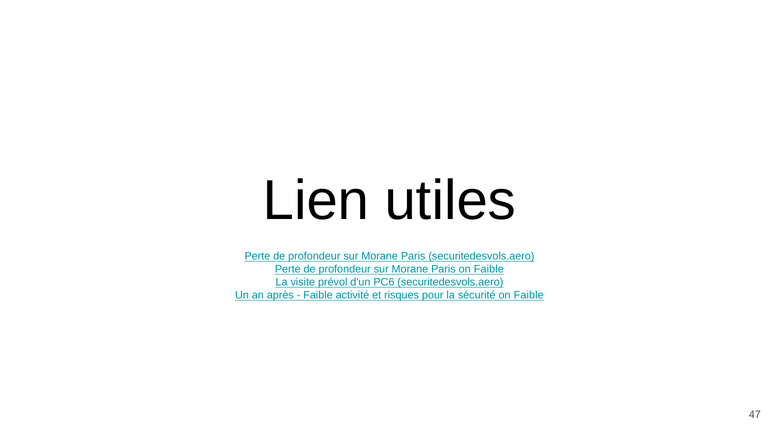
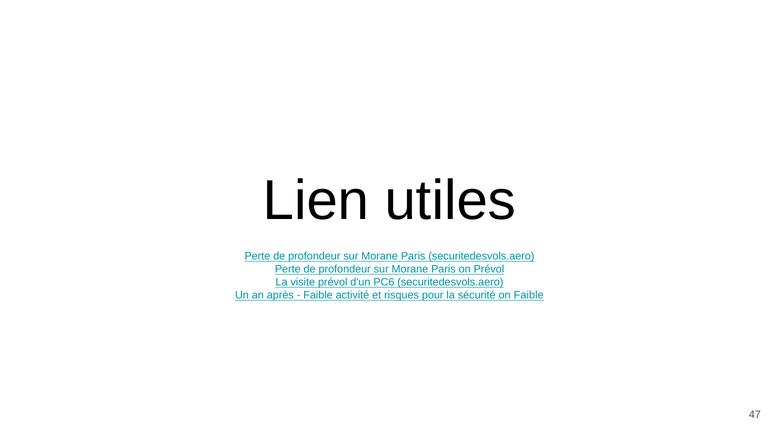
Paris on Faible: Faible -> Prévol (489, 270)
